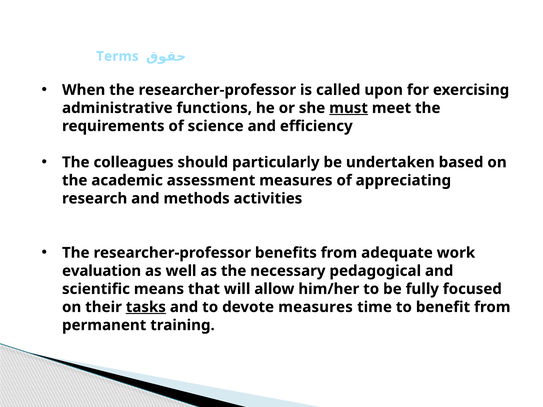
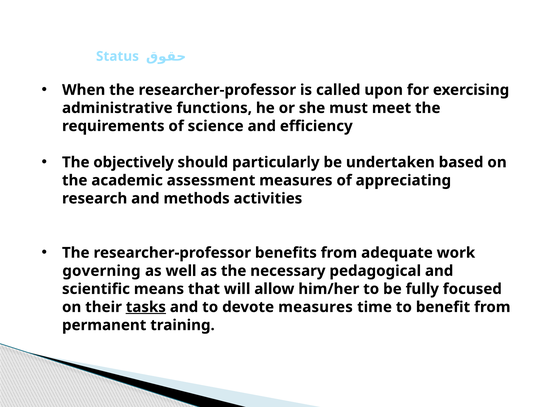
Terms: Terms -> Status (117, 56)
must underline: present -> none (349, 108)
colleagues: colleagues -> objectively (134, 162)
evaluation: evaluation -> governing (101, 271)
